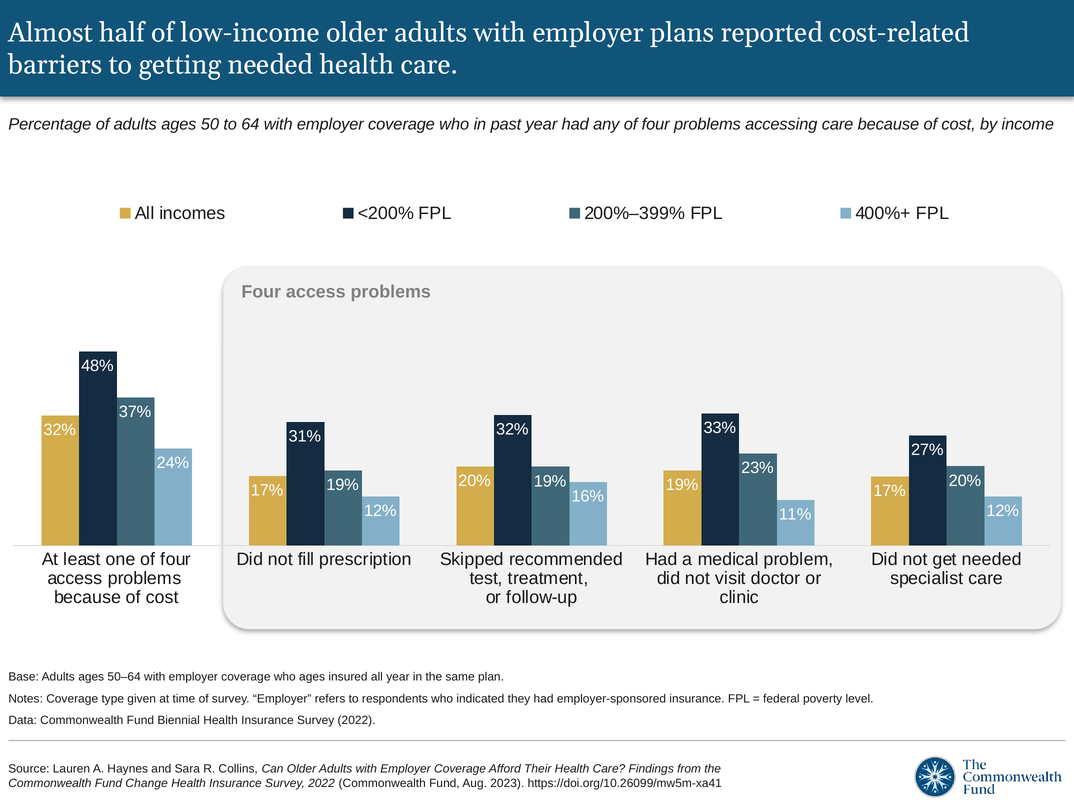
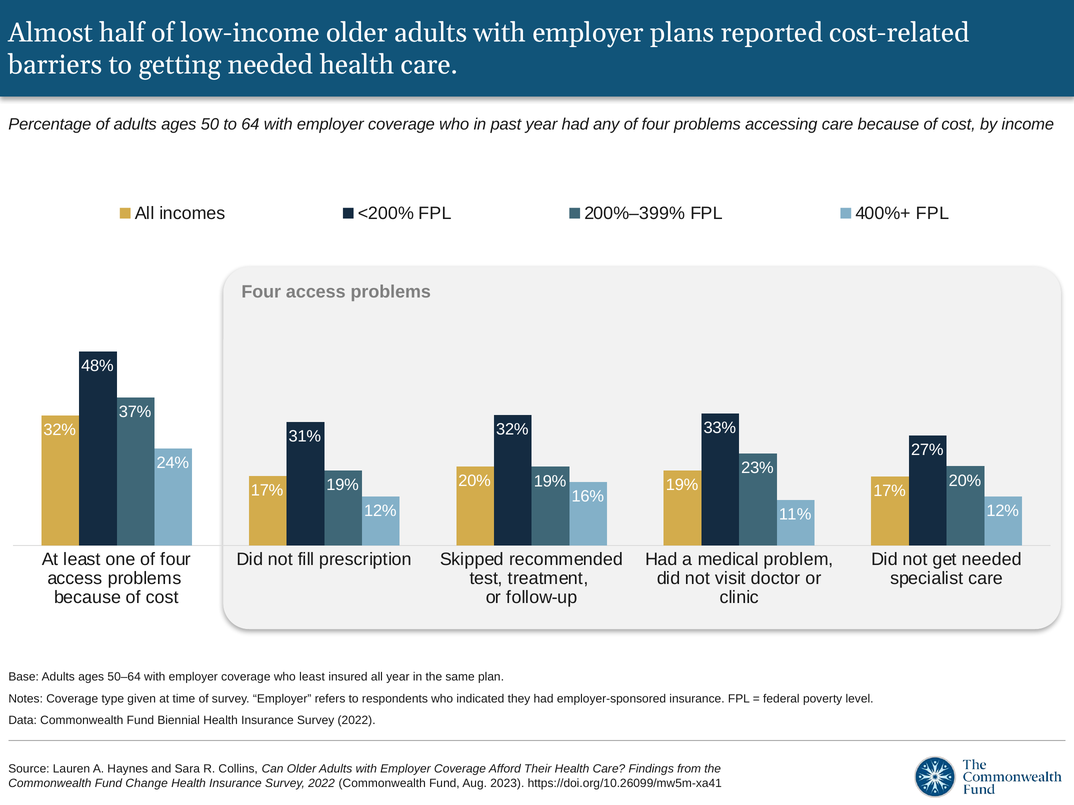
who ages: ages -> least (312, 677)
